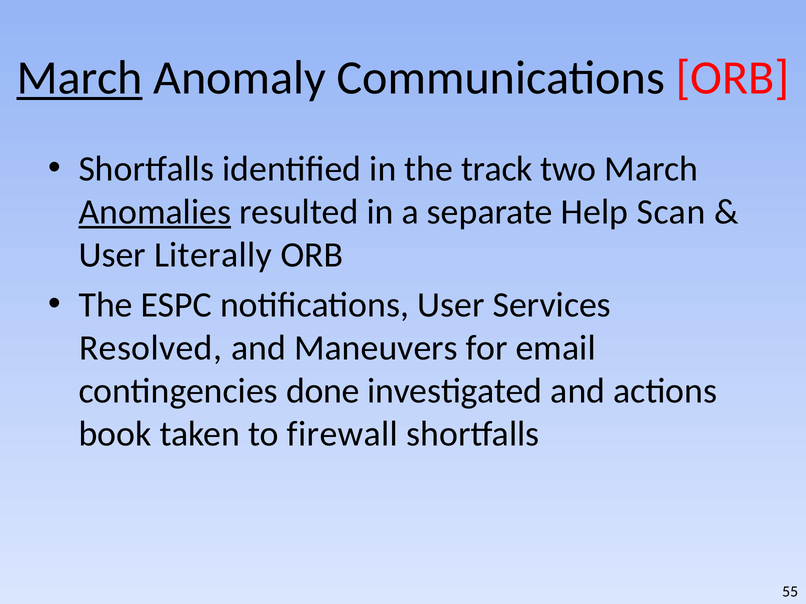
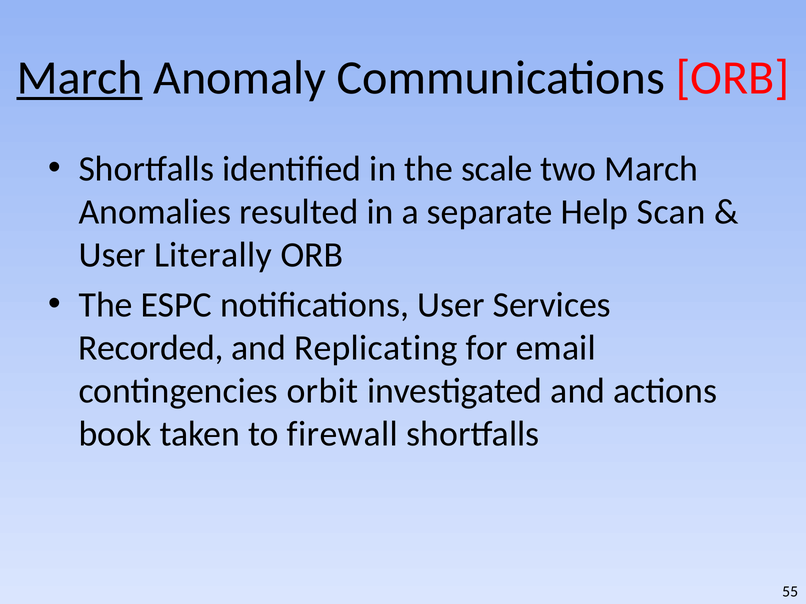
track: track -> scale (497, 169)
Anomalies underline: present -> none (155, 212)
Resolved: Resolved -> Recorded (151, 348)
Maneuvers: Maneuvers -> Replicating (376, 348)
done: done -> orbit (322, 391)
